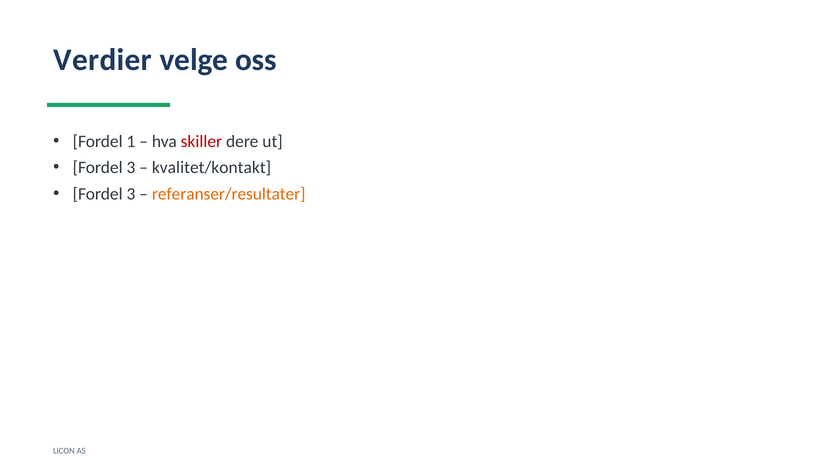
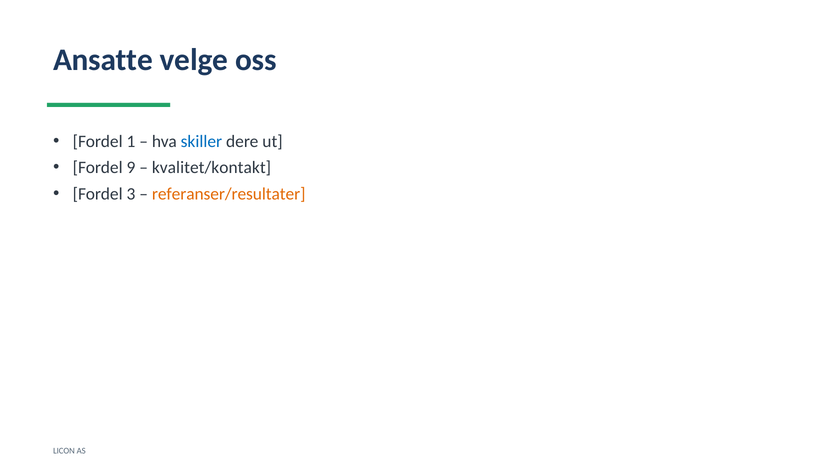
Verdier: Verdier -> Ansatte (103, 60)
skiller colour: red -> blue (201, 141)
3: 3 -> 9 (131, 168)
